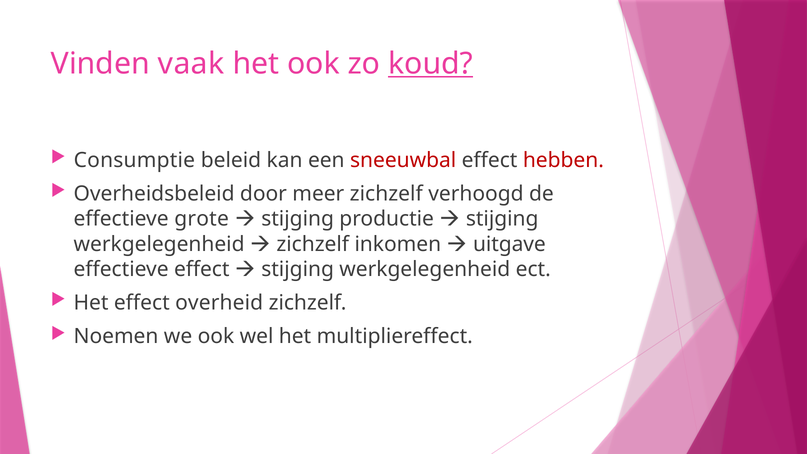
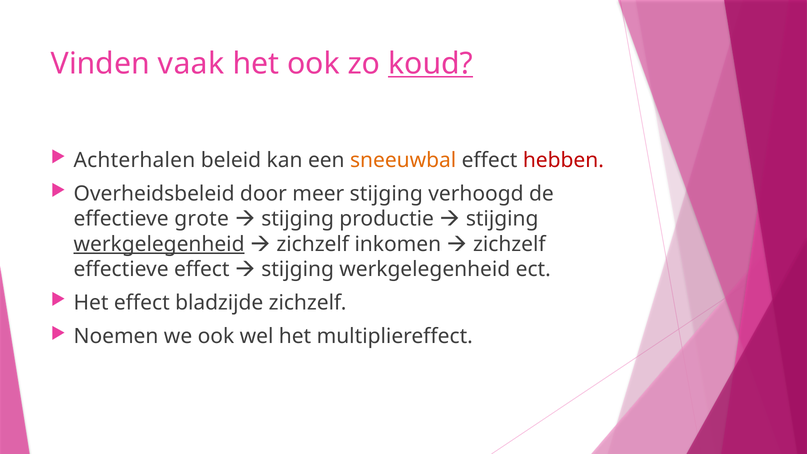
Consumptie: Consumptie -> Achterhalen (134, 160)
sneeuwbal colour: red -> orange (403, 160)
meer zichzelf: zichzelf -> stijging (386, 194)
werkgelegenheid underline: none -> present (159, 244)
uitgave: uitgave -> zichzelf (509, 244)
overheid: overheid -> bladzijde (219, 303)
